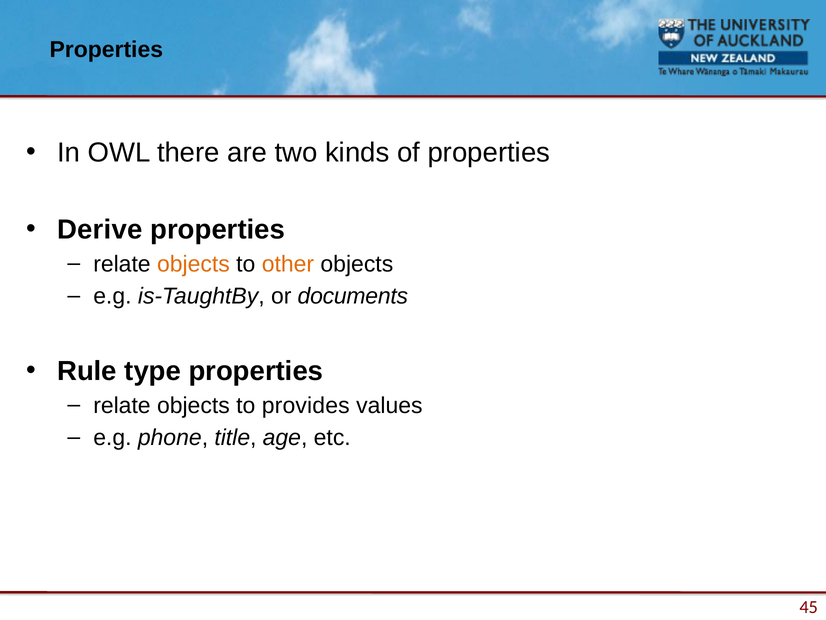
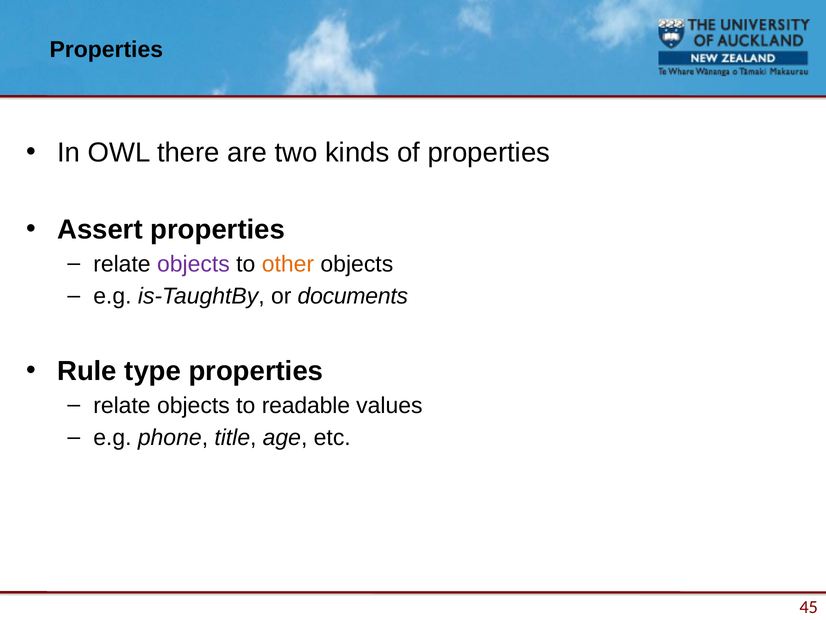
Derive: Derive -> Assert (100, 229)
objects colour: orange -> purple (193, 264)
provides: provides -> readable (306, 405)
